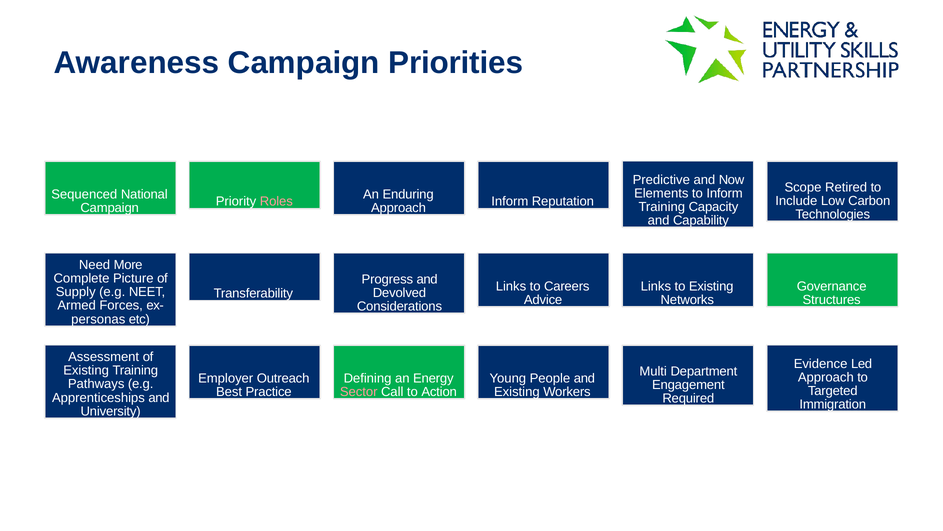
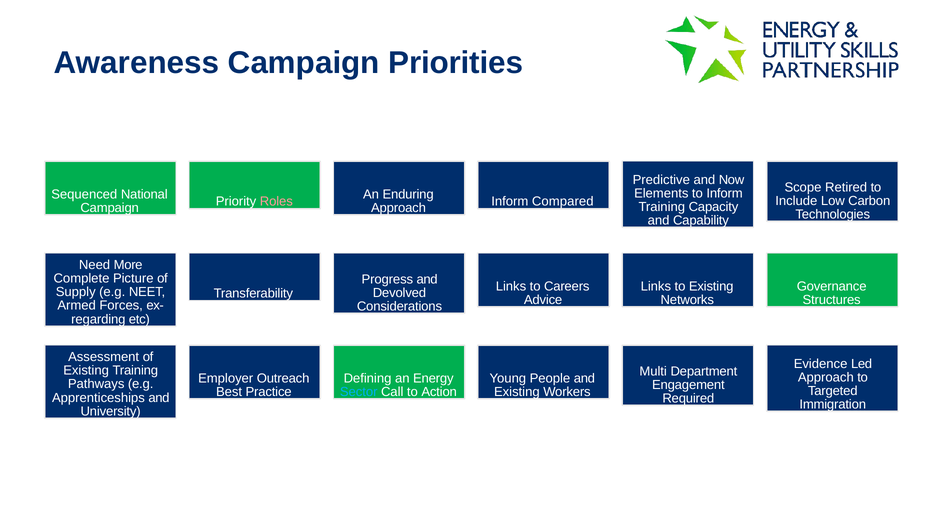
Reputation: Reputation -> Compared (563, 201)
personas: personas -> regarding (98, 319)
Sector colour: pink -> light blue (359, 391)
